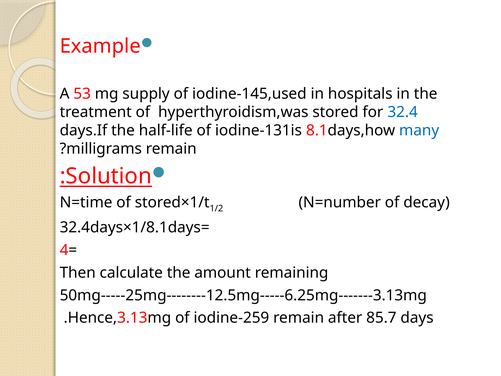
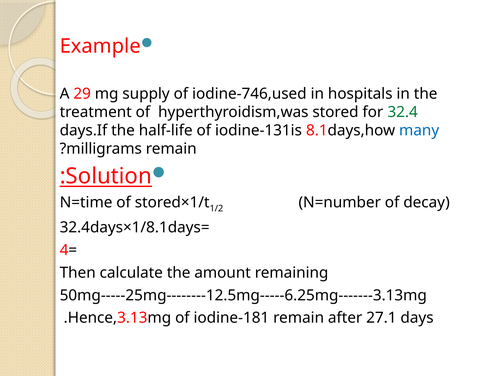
53: 53 -> 29 (82, 94)
iodine-145,used: iodine-145,used -> iodine-746,used (249, 94)
32.4 colour: blue -> green (403, 112)
iodine-259: iodine-259 -> iodine-181 (231, 318)
85.7: 85.7 -> 27.1 (381, 318)
